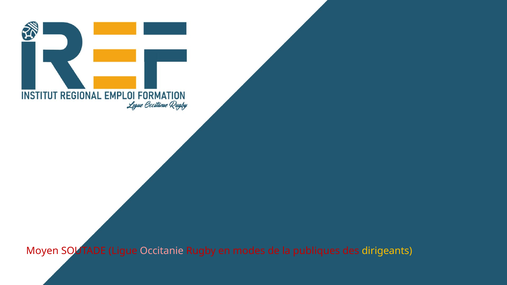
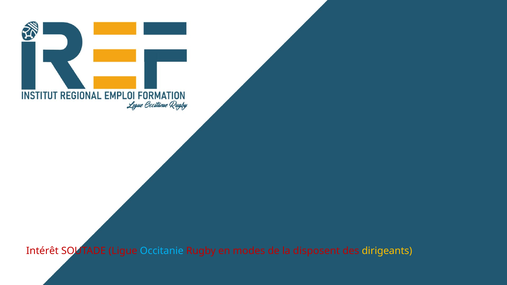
Moyen: Moyen -> Intérêt (42, 251)
Occitanie colour: pink -> light blue (162, 251)
publiques: publiques -> disposent (316, 251)
